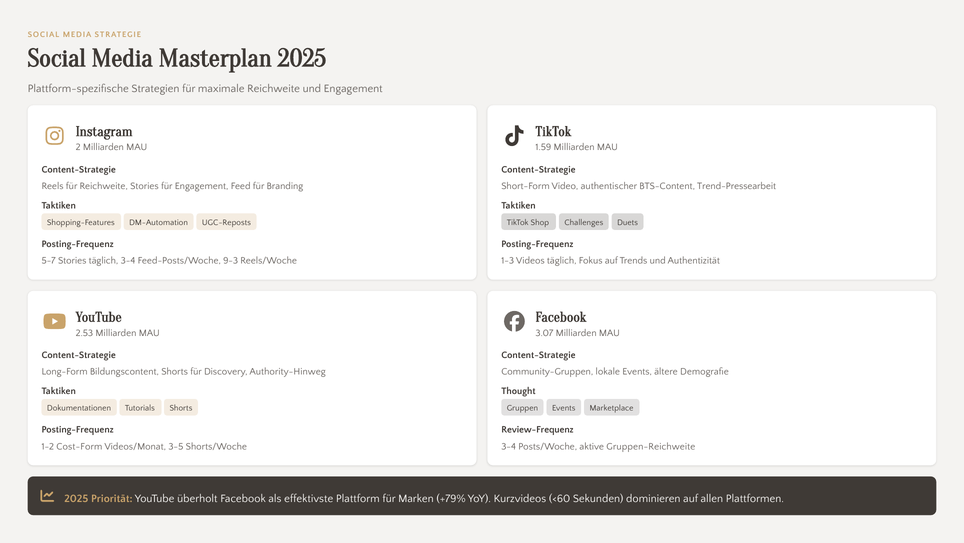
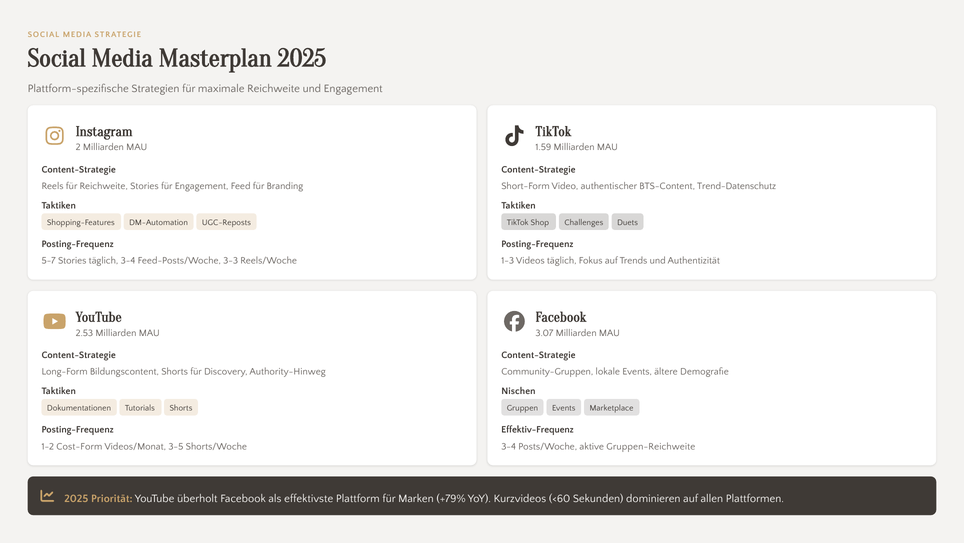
Trend-Pressearbeit: Trend-Pressearbeit -> Trend-Datenschutz (737, 186)
9-3: 9-3 -> 3-3 (231, 260)
Thought: Thought -> Nischen (518, 390)
Review-Frequenz: Review-Frequenz -> Effektiv-Frequenz (537, 429)
